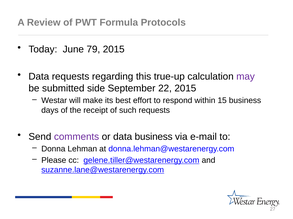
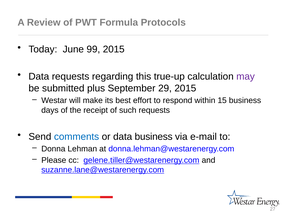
79: 79 -> 99 (93, 49)
side: side -> plus (96, 89)
22: 22 -> 29 (165, 89)
comments colour: purple -> blue (77, 137)
